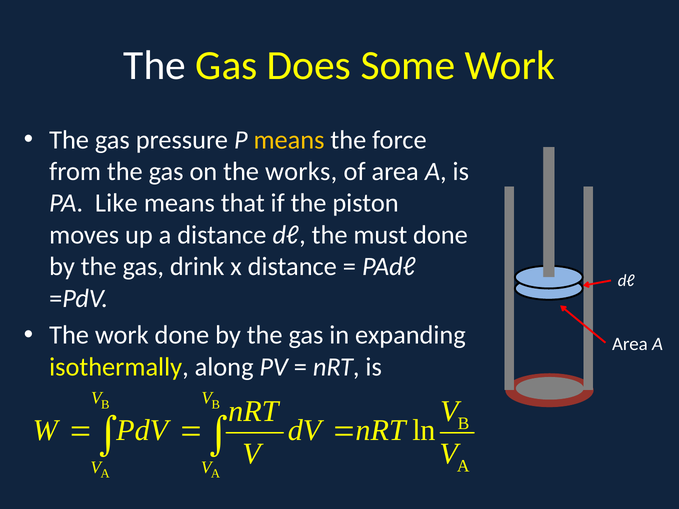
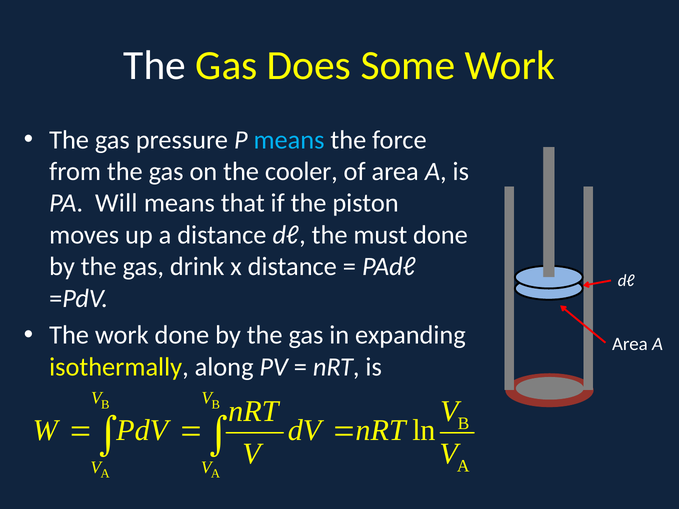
means colour: yellow -> light blue (289, 140)
works: works -> cooler (301, 172)
Like: Like -> Will (116, 203)
